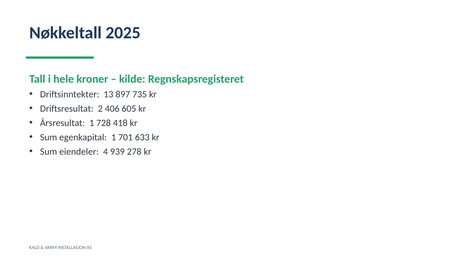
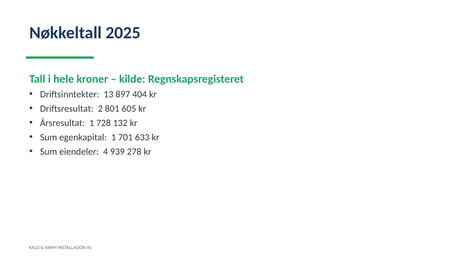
735: 735 -> 404 (140, 95)
406: 406 -> 801 (112, 109)
418: 418 -> 132 (120, 123)
